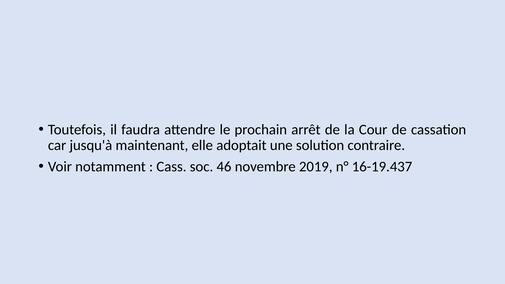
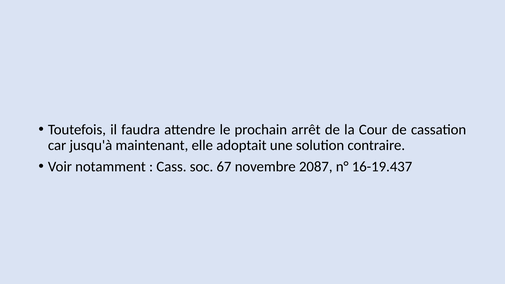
46: 46 -> 67 (224, 167)
2019: 2019 -> 2087 (316, 167)
